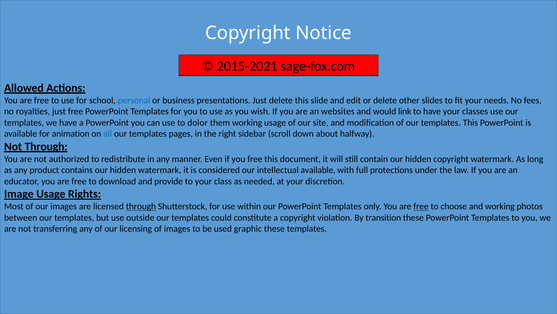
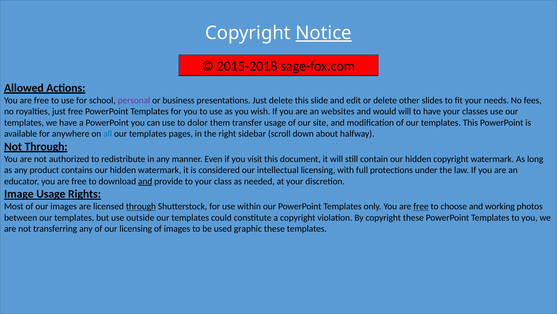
Notice underline: none -> present (324, 33)
2015-2021: 2015-2021 -> 2015-2018 (247, 66)
personal colour: blue -> purple (134, 100)
would link: link -> will (405, 111)
them working: working -> transfer (247, 122)
animation: animation -> anywhere (71, 134)
you free: free -> visit (255, 159)
intellectual available: available -> licensing (318, 170)
and underline: none -> present (145, 181)
By transition: transition -> copyright (383, 217)
